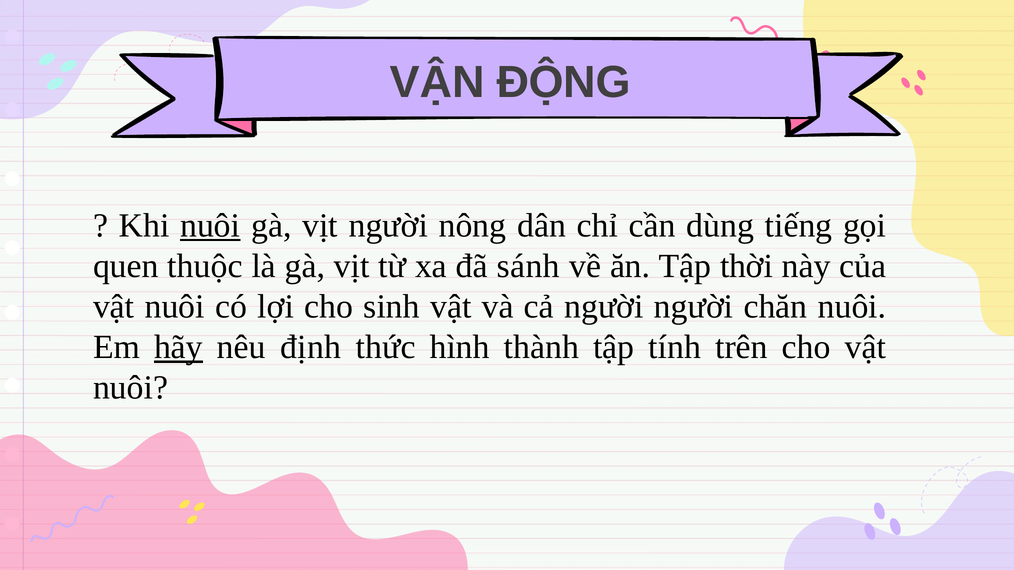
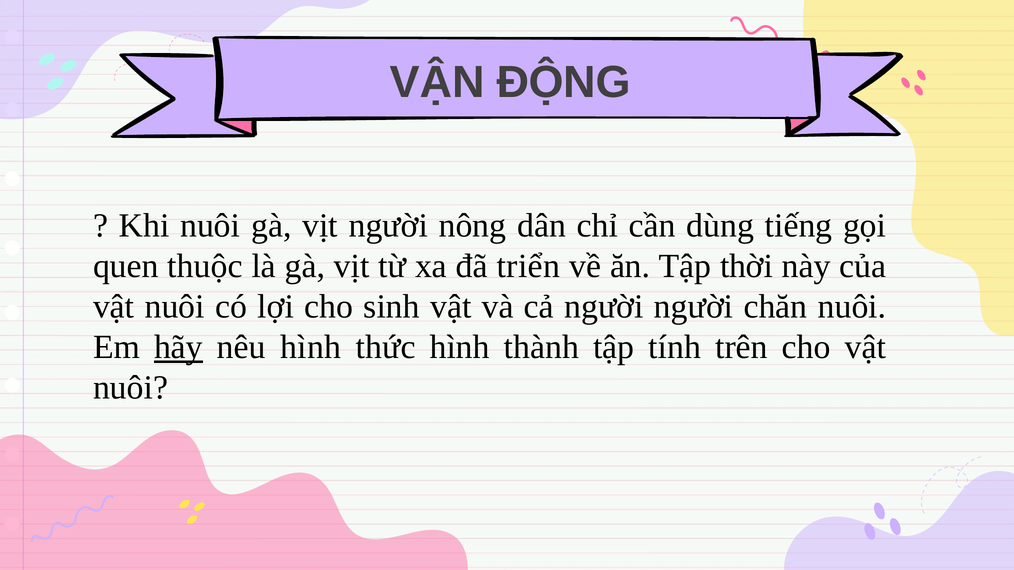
nuôi underline: present -> none (210, 226)
sánh: sánh -> triển (528, 266)
nêu định: định -> hình (311, 347)
